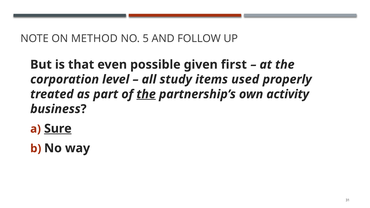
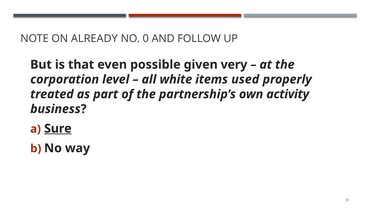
METHOD: METHOD -> ALREADY (94, 39)
5: 5 -> 0 (146, 39)
first: first -> very (234, 65)
study: study -> white (176, 79)
the underline: present -> none (146, 94)
